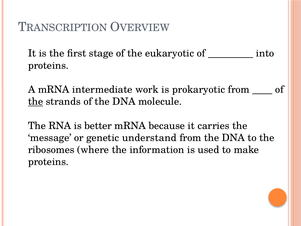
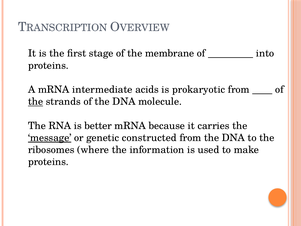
eukaryotic: eukaryotic -> membrane (170, 53)
work: work -> acids (147, 89)
message underline: none -> present (50, 138)
understand: understand -> constructed (149, 138)
